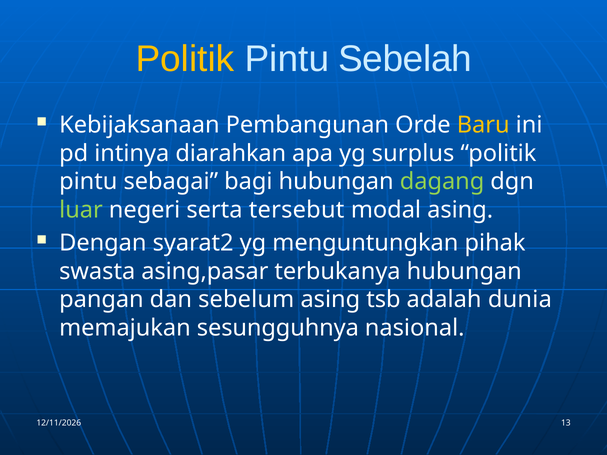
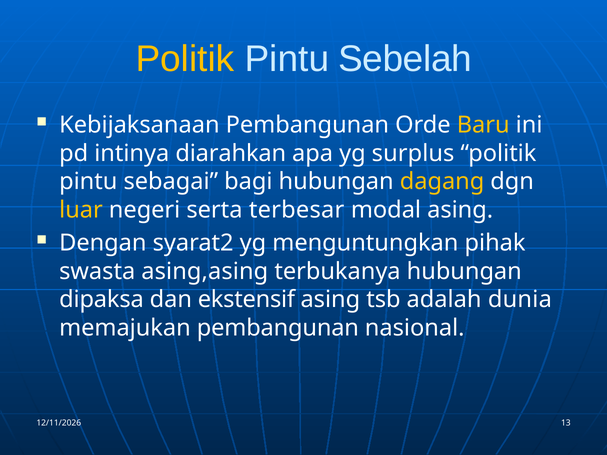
dagang colour: light green -> yellow (442, 182)
luar colour: light green -> yellow (81, 210)
tersebut: tersebut -> terbesar (297, 210)
asing,pasar: asing,pasar -> asing,asing (205, 272)
pangan: pangan -> dipaksa (102, 300)
sebelum: sebelum -> ekstensif (246, 300)
memajukan sesungguhnya: sesungguhnya -> pembangunan (278, 328)
